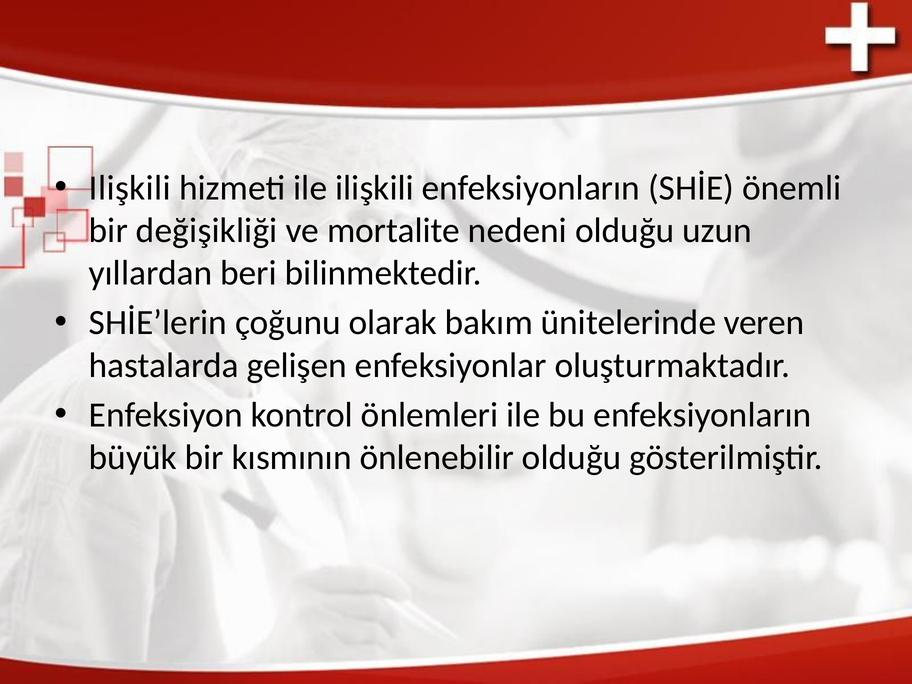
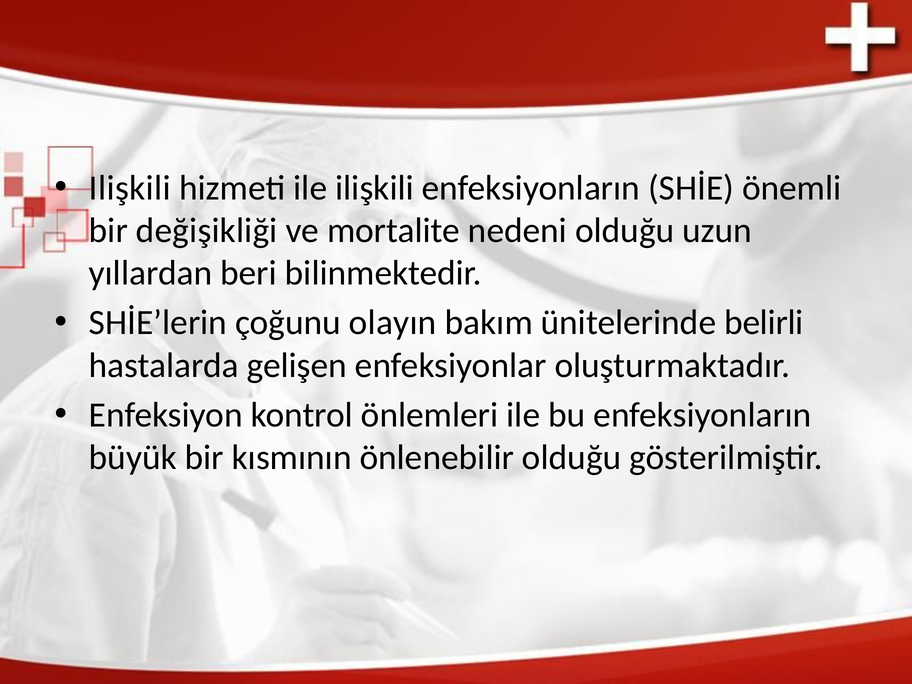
olarak: olarak -> olayın (393, 323)
veren: veren -> belirli (764, 323)
